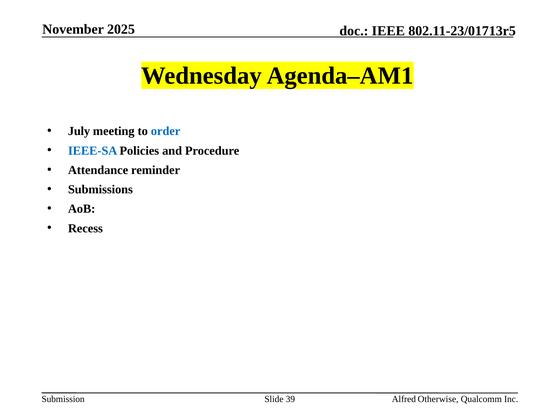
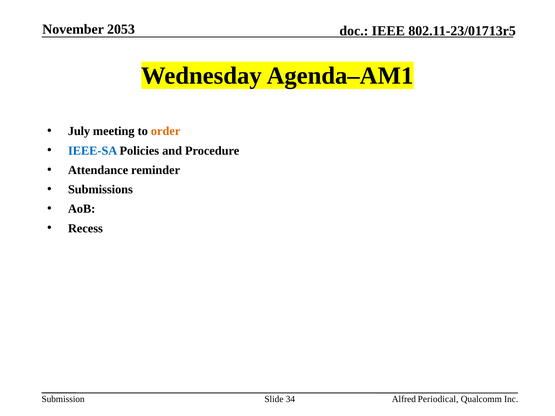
2025: 2025 -> 2053 (121, 29)
order colour: blue -> orange (166, 131)
39: 39 -> 34 (290, 399)
Otherwise: Otherwise -> Periodical (438, 399)
